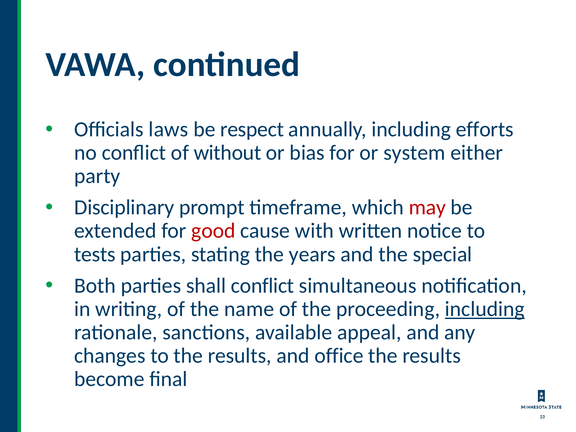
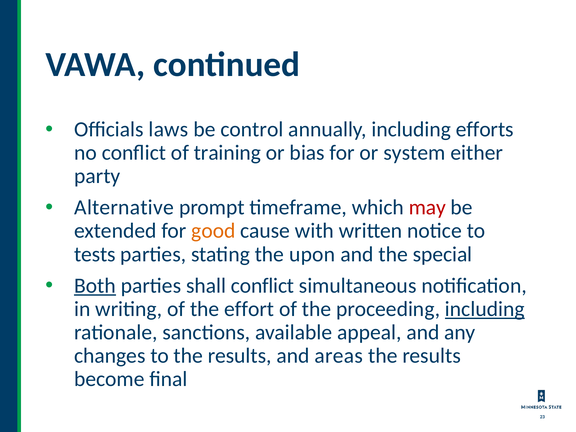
respect: respect -> control (252, 129)
without: without -> training (227, 153)
Disciplinary: Disciplinary -> Alternative (124, 208)
good colour: red -> orange (213, 231)
years: years -> upon (312, 254)
Both underline: none -> present (95, 286)
name: name -> effort (249, 309)
office: office -> areas (339, 356)
